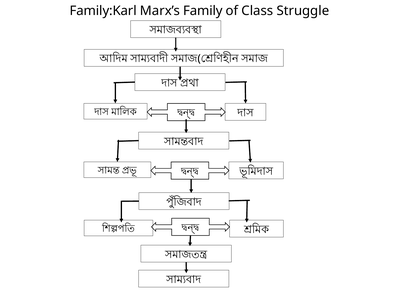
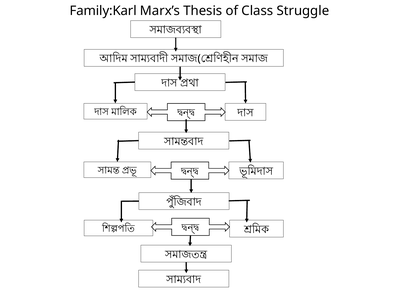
Family: Family -> Thesis (203, 11)
